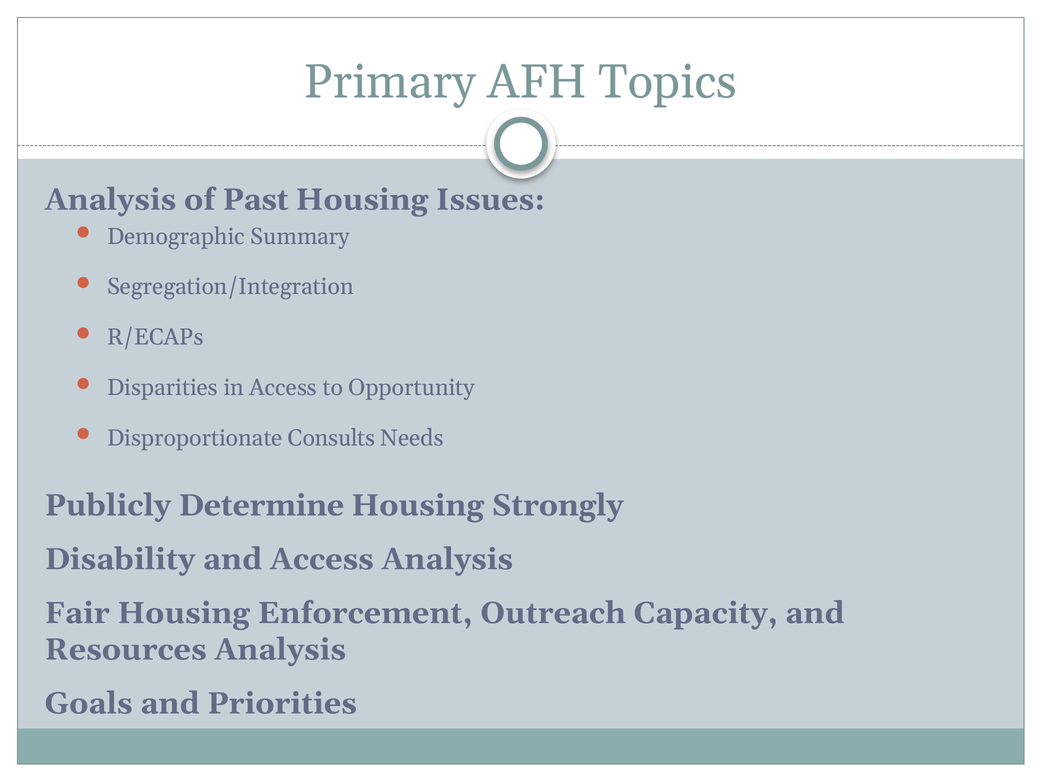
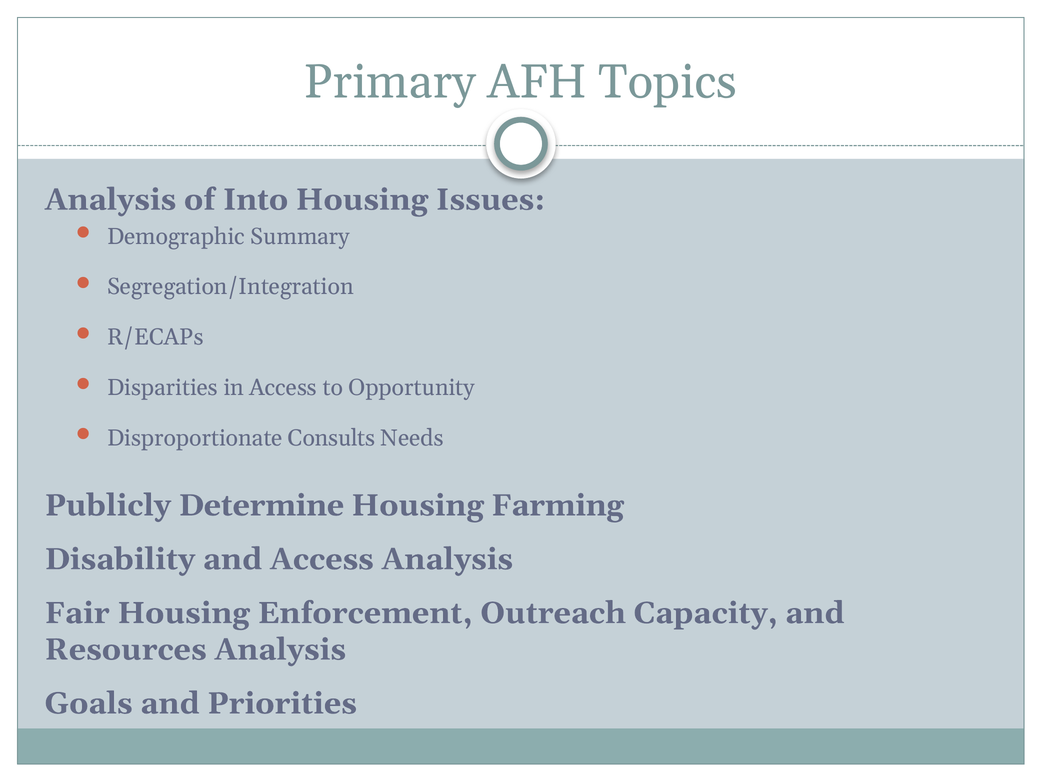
Past: Past -> Into (256, 200)
Strongly: Strongly -> Farming (558, 505)
